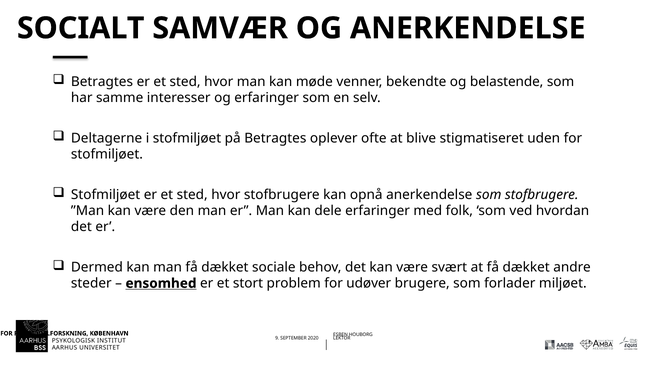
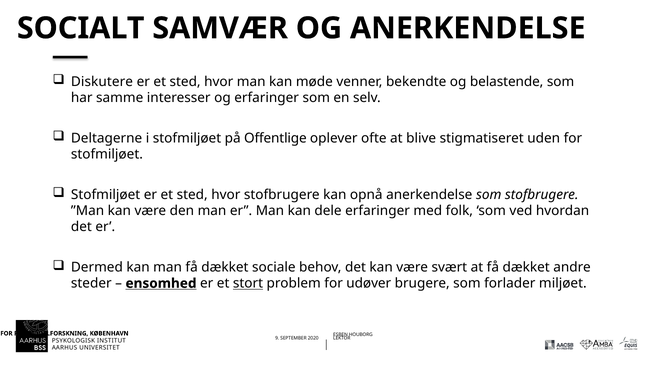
Betragtes: Betragtes -> Diskutere (102, 82)
på Betragtes: Betragtes -> Offentlige (275, 138)
stort underline: none -> present (248, 284)
